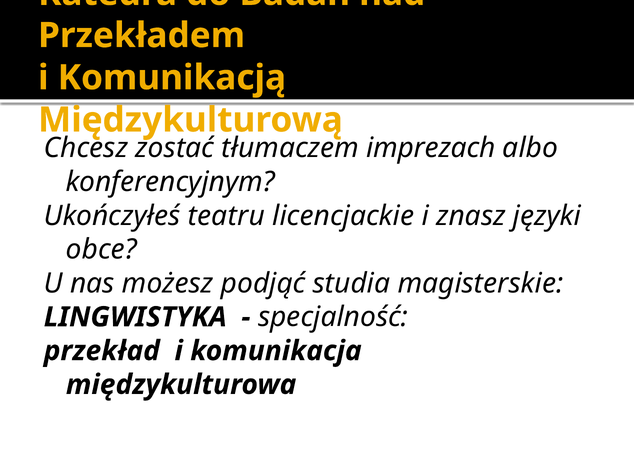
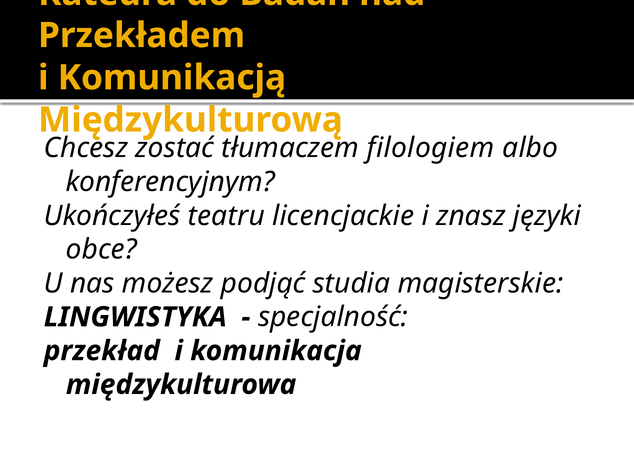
imprezach: imprezach -> filologiem (431, 148)
